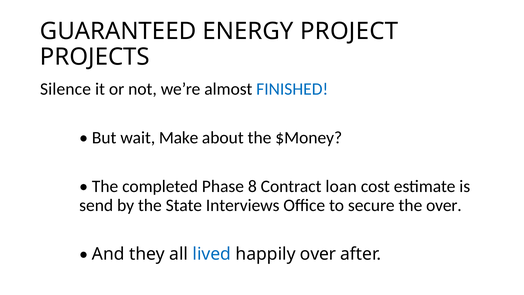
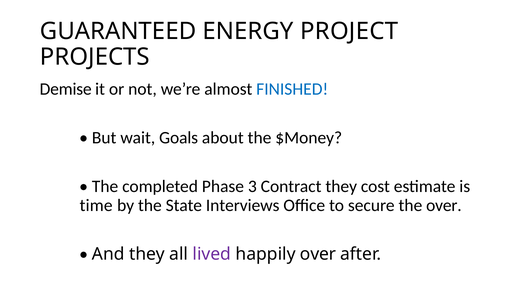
Silence: Silence -> Demise (66, 89)
Make: Make -> Goals (179, 138)
8: 8 -> 3 (252, 186)
Contract loan: loan -> they (341, 186)
send: send -> time (96, 205)
lived colour: blue -> purple (212, 254)
